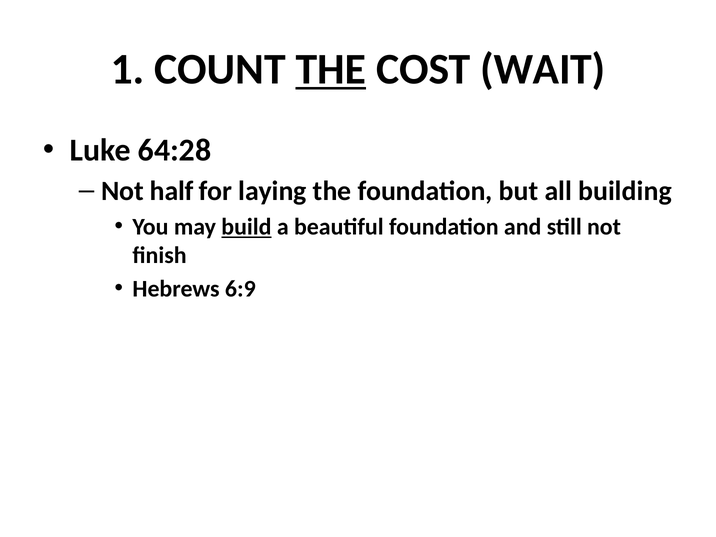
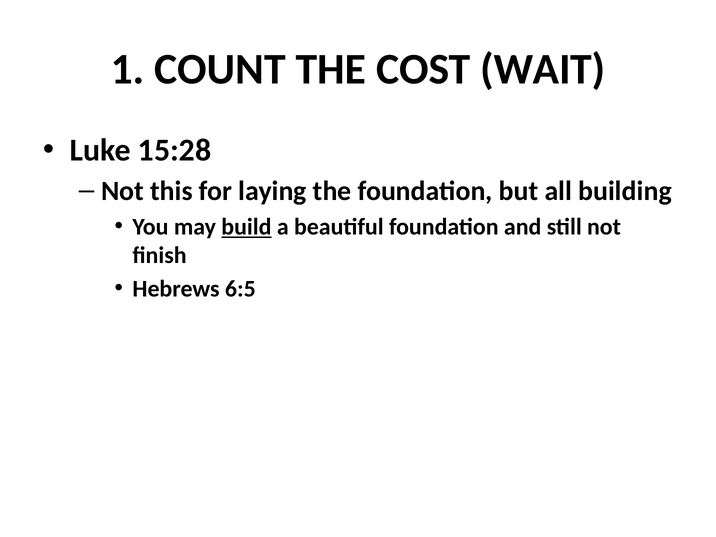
THE underline: present -> none (331, 69)
64:28: 64:28 -> 15:28 (175, 150)
half: half -> this (172, 191)
6:9: 6:9 -> 6:5 (240, 289)
